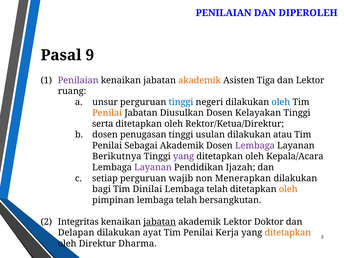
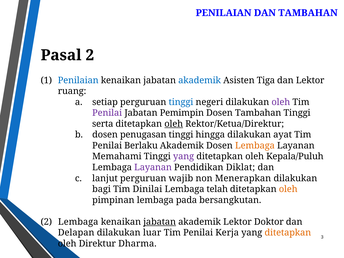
DAN DIPEROLEH: DIPEROLEH -> TAMBAHAN (308, 13)
Pasal 9: 9 -> 2 (90, 55)
Penilaian colour: purple -> blue (78, 80)
akademik colour: orange -> blue (200, 80)
unsur: unsur -> setiap (105, 102)
oleh colour: blue -> purple (281, 102)
Penilai colour: orange -> purple (107, 113)
Diusulkan: Diusulkan -> Pemimpin (182, 113)
Dosen Kelayakan: Kelayakan -> Tambahan (258, 113)
oleh underline: none -> present (174, 124)
usulan: usulan -> hingga (210, 135)
atau: atau -> ayat (283, 135)
Sebagai: Sebagai -> Berlaku (141, 146)
Lembaga colour: purple -> orange (255, 146)
Berikutnya: Berikutnya -> Memahami (117, 156)
Kepala/Acara: Kepala/Acara -> Kepala/Puluh (295, 156)
Ijazah: Ijazah -> Diklat (240, 167)
setiap: setiap -> lanjut (105, 178)
pimpinan lembaga telah: telah -> pada (186, 200)
Integritas: Integritas -> Lembaga (78, 222)
ayat: ayat -> luar (152, 233)
